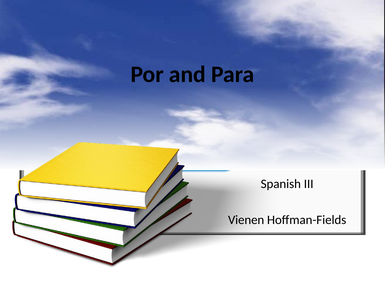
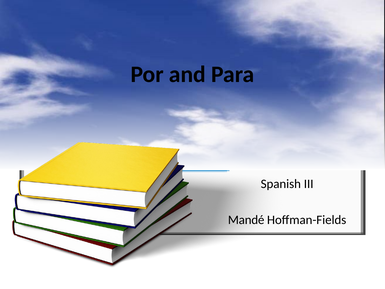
Vienen: Vienen -> Mandé (246, 220)
